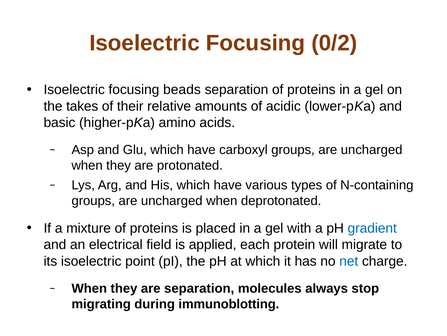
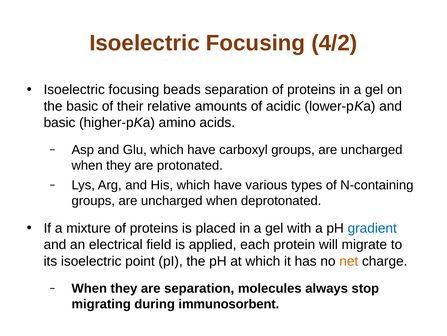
0/2: 0/2 -> 4/2 (334, 43)
the takes: takes -> basic (82, 106)
net colour: blue -> orange (349, 261)
immunoblotting: immunoblotting -> immunosorbent (229, 304)
